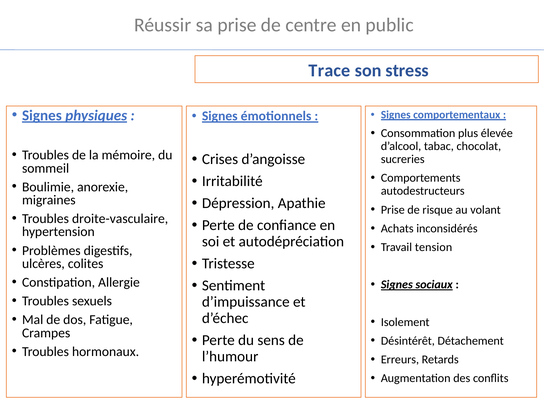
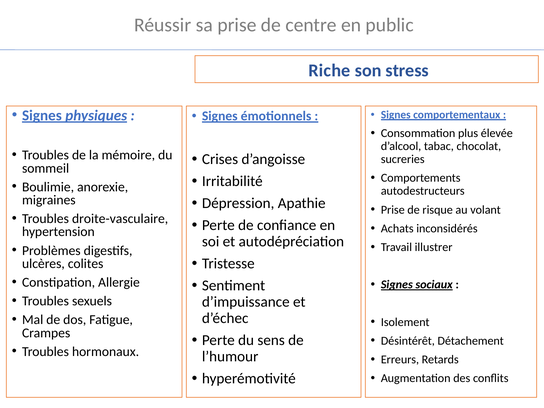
Trace: Trace -> Riche (329, 70)
tension: tension -> illustrer (434, 247)
